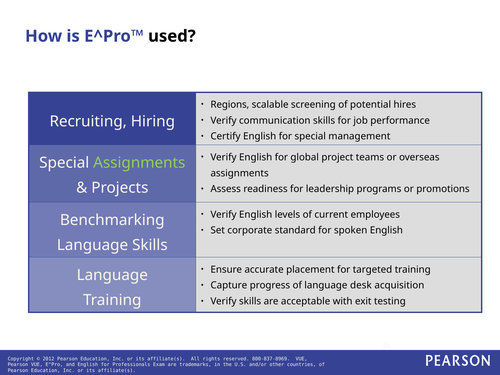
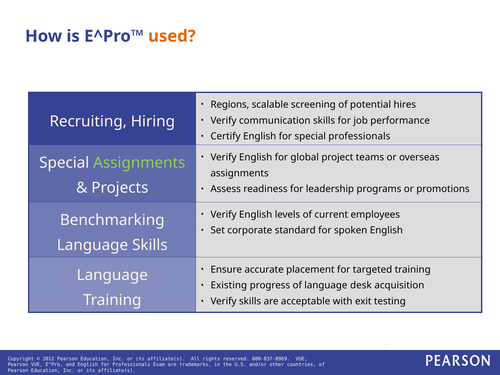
used colour: black -> orange (172, 36)
special management: management -> professionals (359, 136)
Capture: Capture -> Existing (229, 285)
